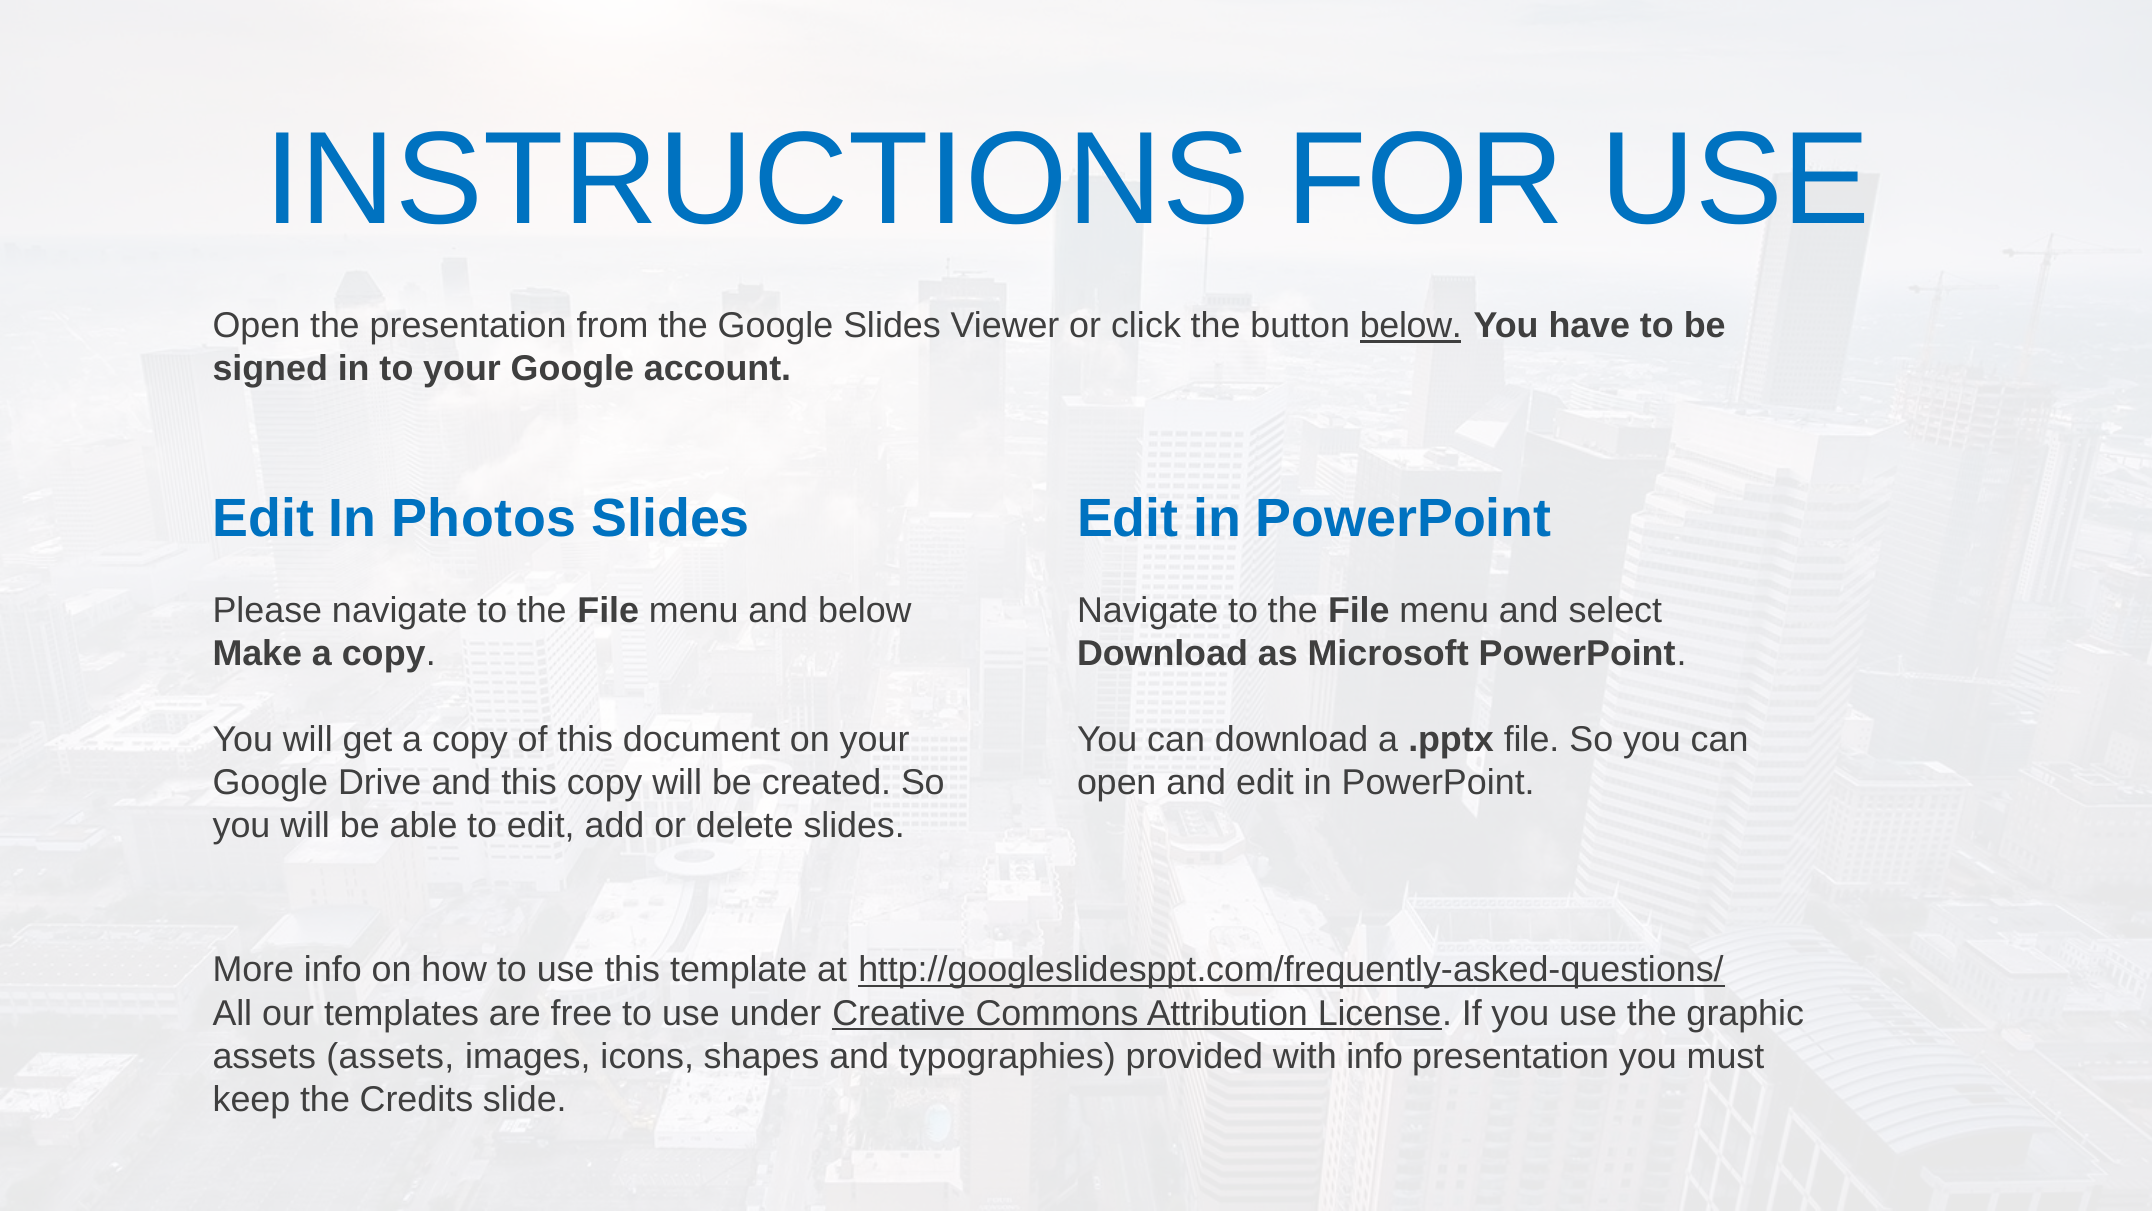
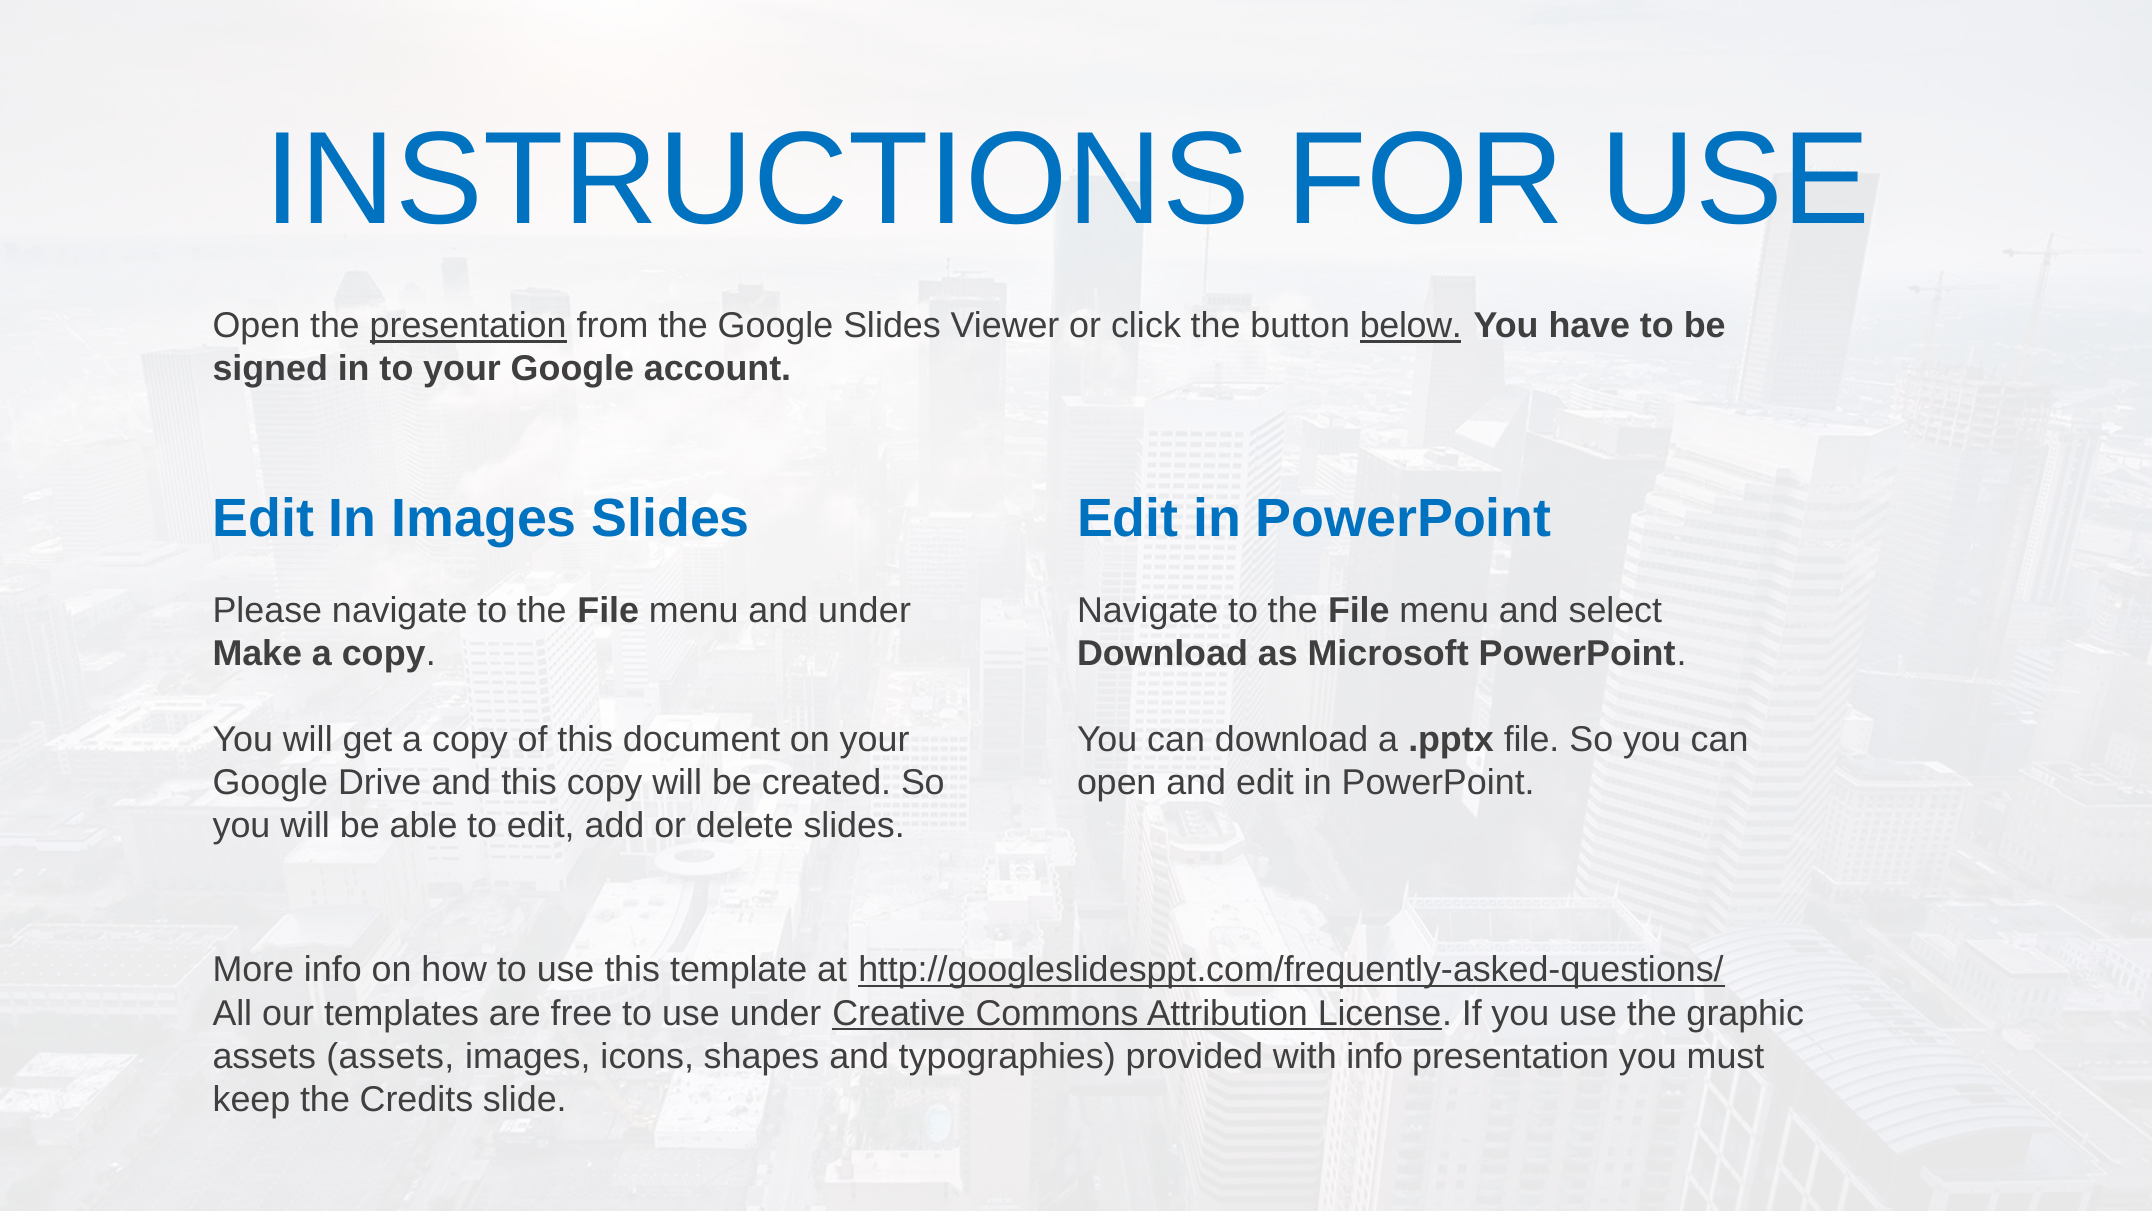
presentation underline: none -> present (468, 326)
In Photos: Photos -> Images (484, 518)
and below: below -> under (865, 611)
